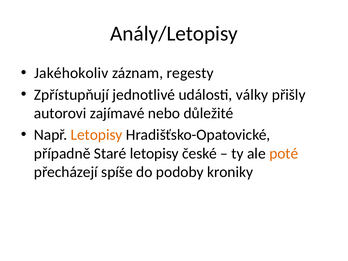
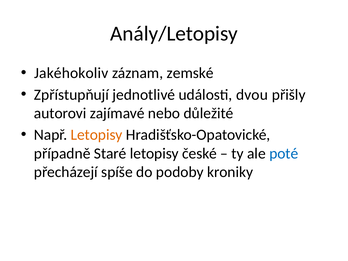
regesty: regesty -> zemské (190, 73)
války: války -> dvou (252, 95)
poté colour: orange -> blue (284, 153)
